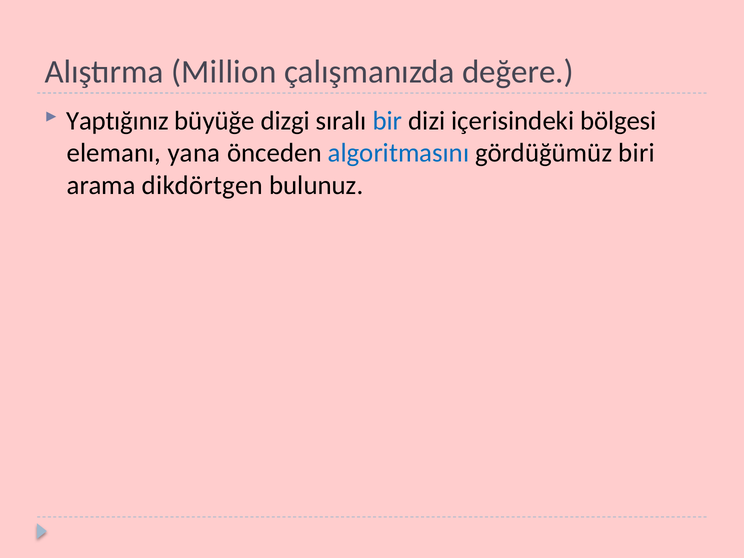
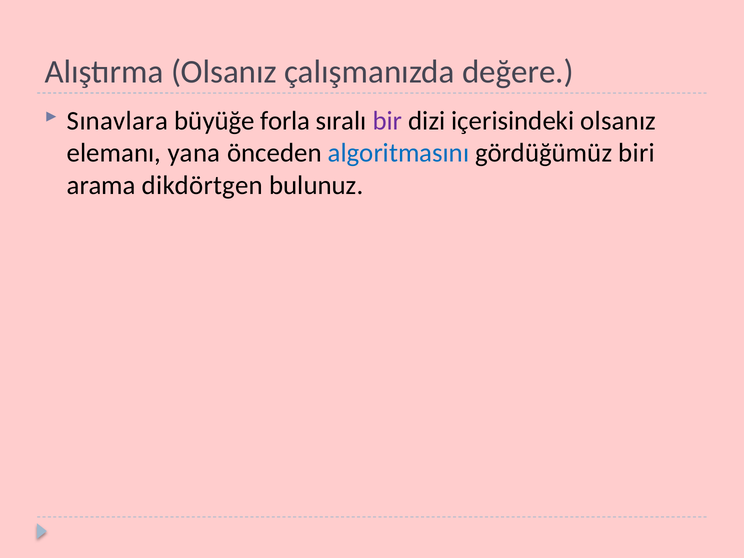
Alıştırma Million: Million -> Olsanız (224, 72)
Yaptığınız: Yaptığınız -> Sınavlara (117, 121)
dizgi: dizgi -> forla (285, 121)
bir colour: blue -> purple (387, 121)
içerisindeki bölgesi: bölgesi -> olsanız (618, 121)
